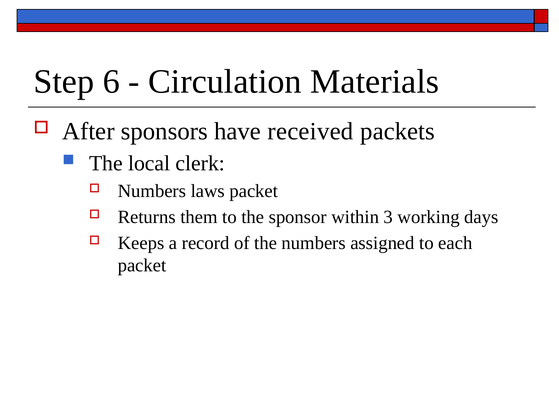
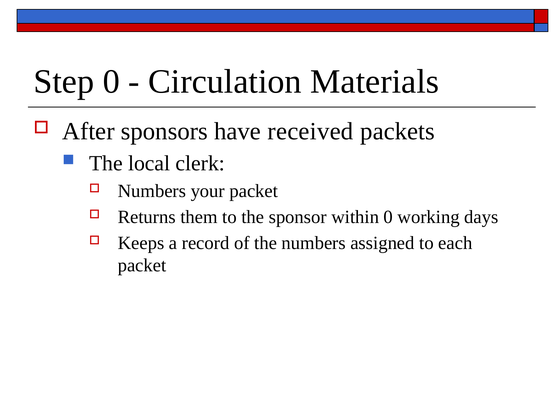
Step 6: 6 -> 0 (111, 82)
laws: laws -> your (208, 191)
within 3: 3 -> 0 (388, 217)
